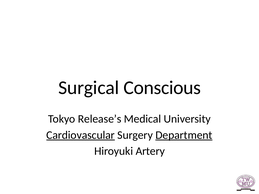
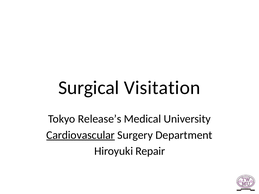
Conscious: Conscious -> Visitation (162, 88)
Department underline: present -> none (184, 135)
Artery: Artery -> Repair (150, 151)
